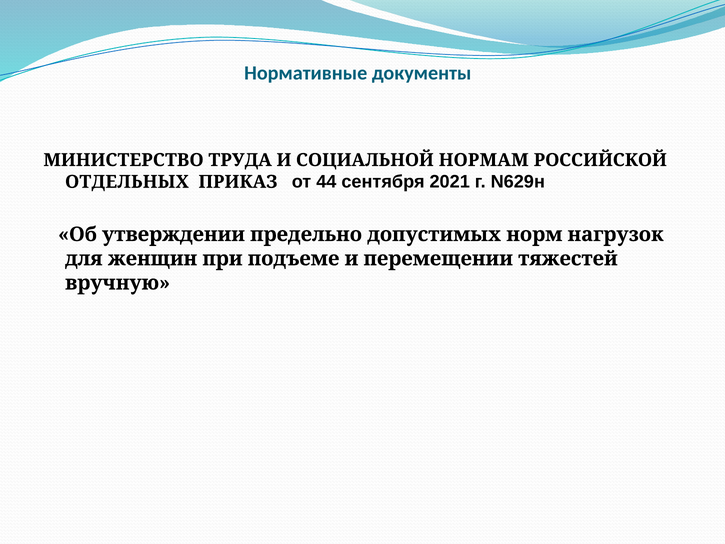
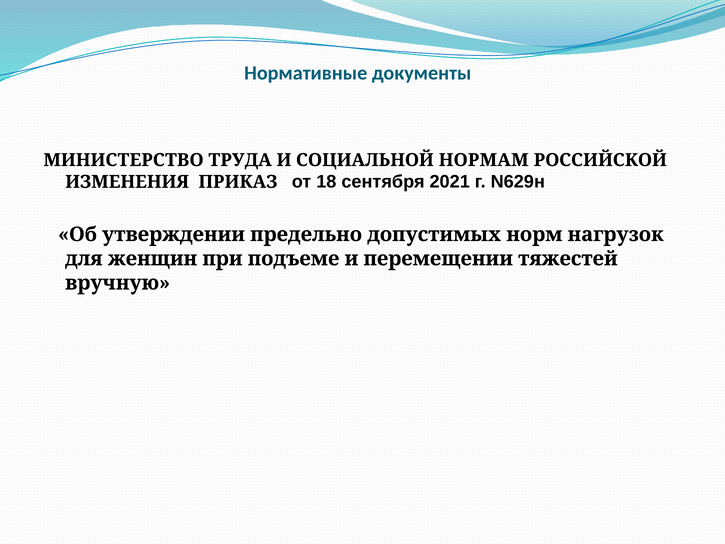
ОТДЕЛЬНЫХ: ОТДЕЛЬНЫХ -> ИЗМЕНЕНИЯ (127, 182)
44: 44 -> 18 (326, 182)
